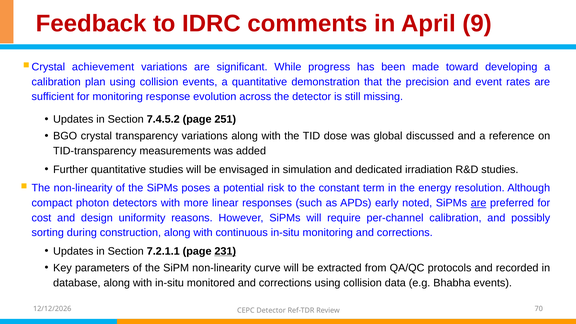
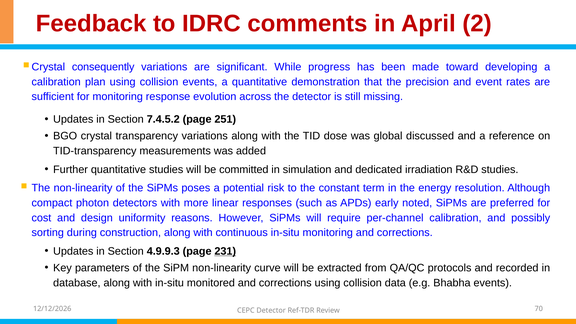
9: 9 -> 2 (477, 24)
achievement: achievement -> consequently (103, 67)
envisaged: envisaged -> committed (244, 169)
are underline: present -> none (479, 203)
7.2.1.1: 7.2.1.1 -> 4.9.9.3 (163, 251)
